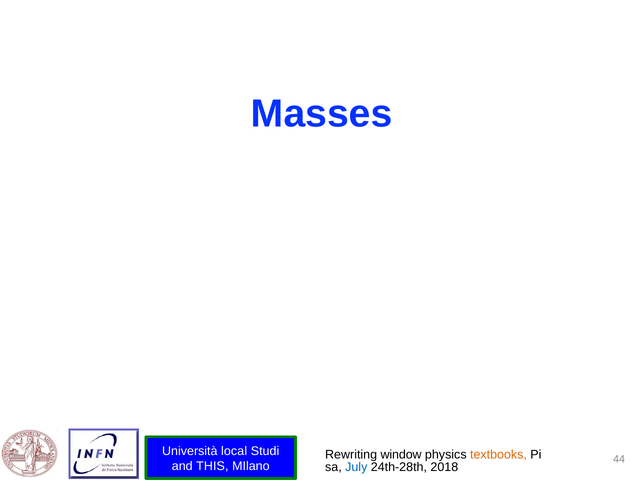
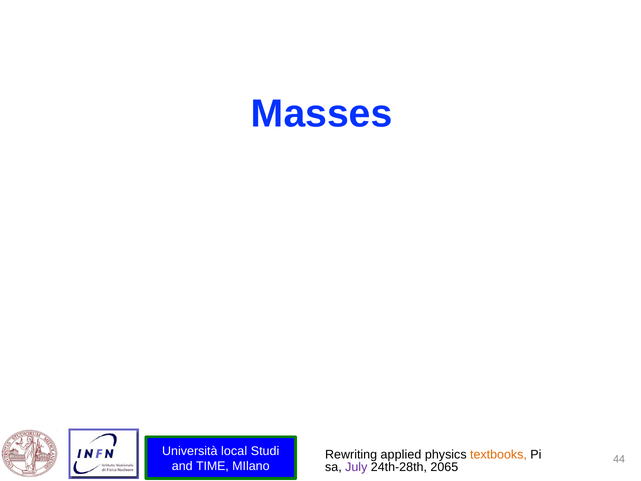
window: window -> applied (401, 454)
THIS: THIS -> TIME (212, 466)
July colour: blue -> purple (356, 467)
2018: 2018 -> 2065 (444, 467)
